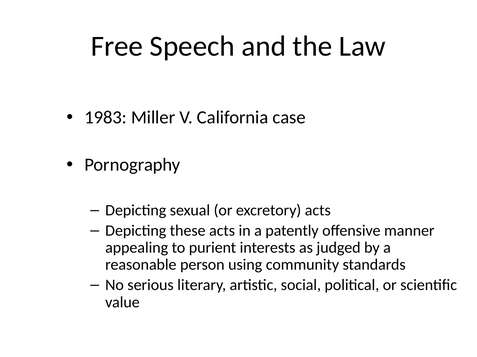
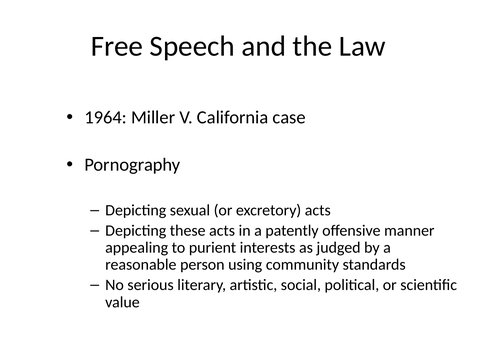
1983: 1983 -> 1964 (106, 118)
